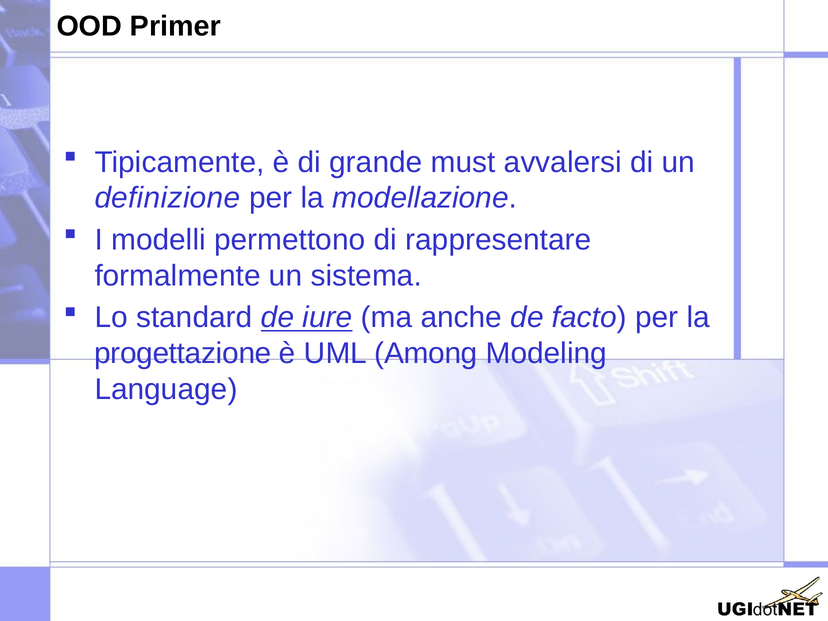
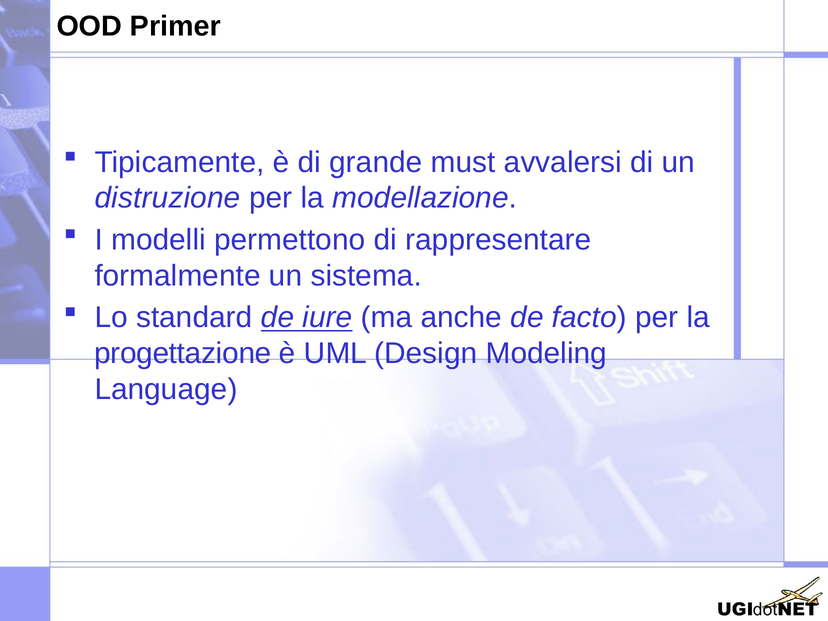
definizione: definizione -> distruzione (168, 198)
Among: Among -> Design (426, 353)
